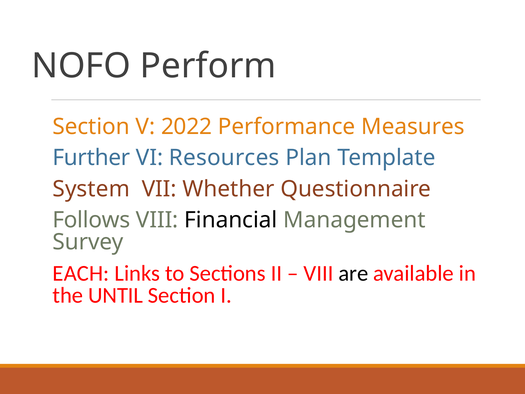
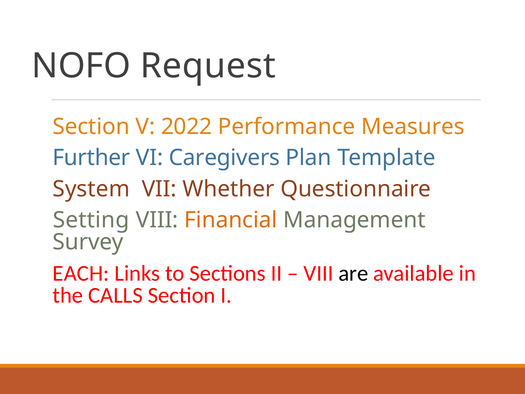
Perform: Perform -> Request (208, 66)
Resources: Resources -> Caregivers (224, 158)
Follows: Follows -> Setting (91, 220)
Financial colour: black -> orange (231, 220)
UNTIL: UNTIL -> CALLS (116, 295)
